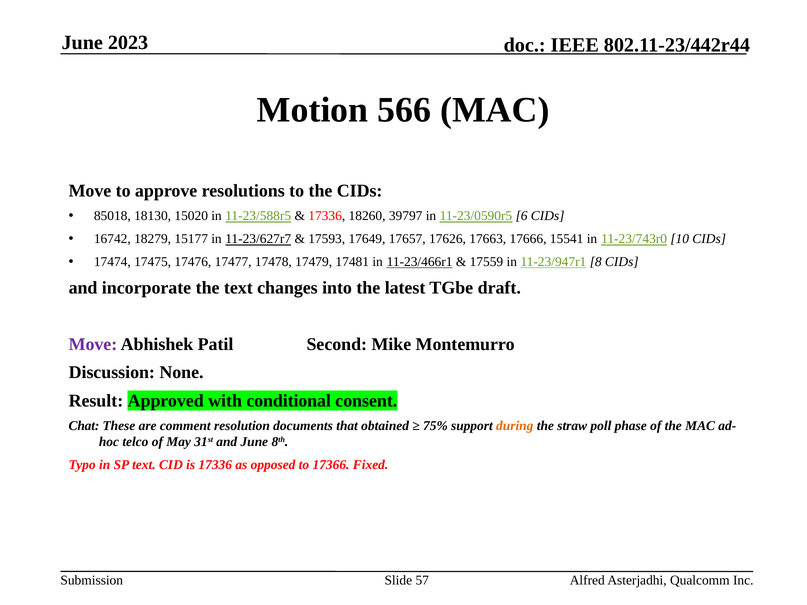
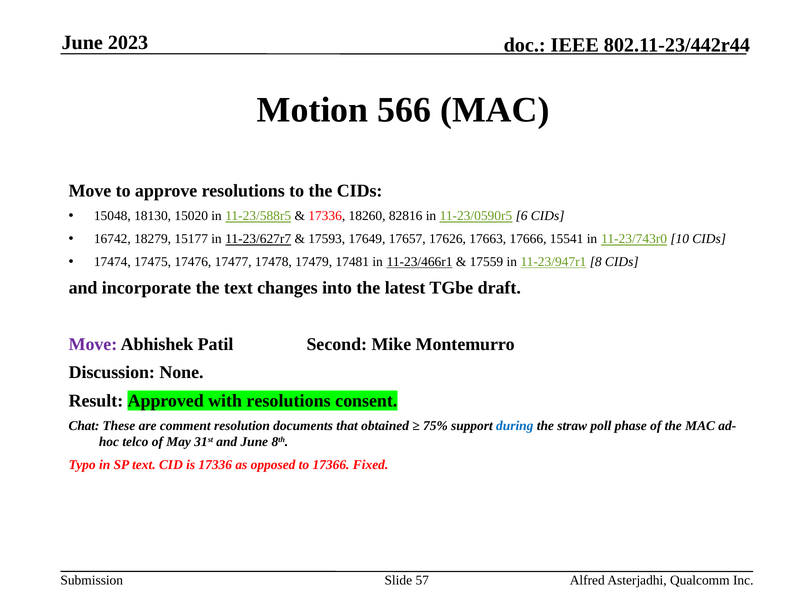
85018: 85018 -> 15048 (112, 216)
39797: 39797 -> 82816 (406, 216)
with conditional: conditional -> resolutions (289, 401)
during colour: orange -> blue (515, 426)
